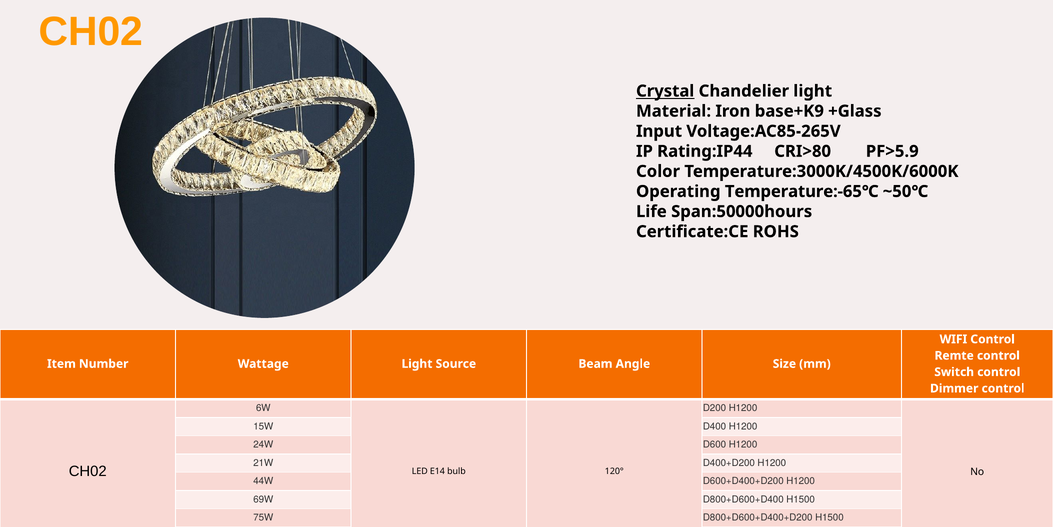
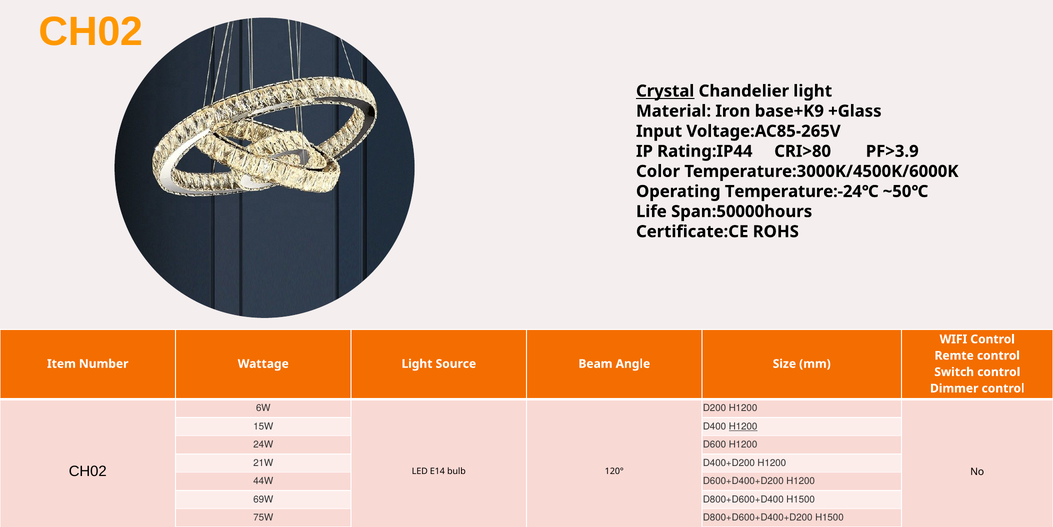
PF>5.9: PF>5.9 -> PF>3.9 (892, 151)
Temperature:-65℃: Temperature:-65℃ -> Temperature:-24℃ (802, 191)
H1200 underline: none -> present (743, 426)
